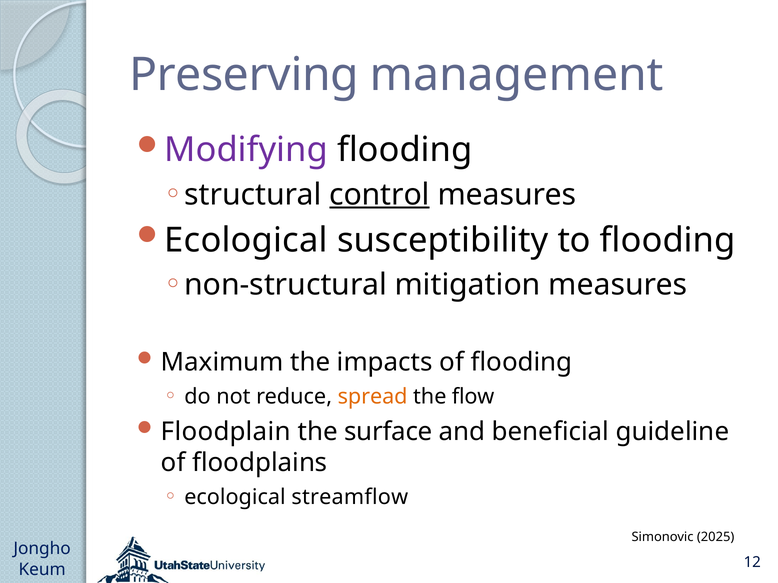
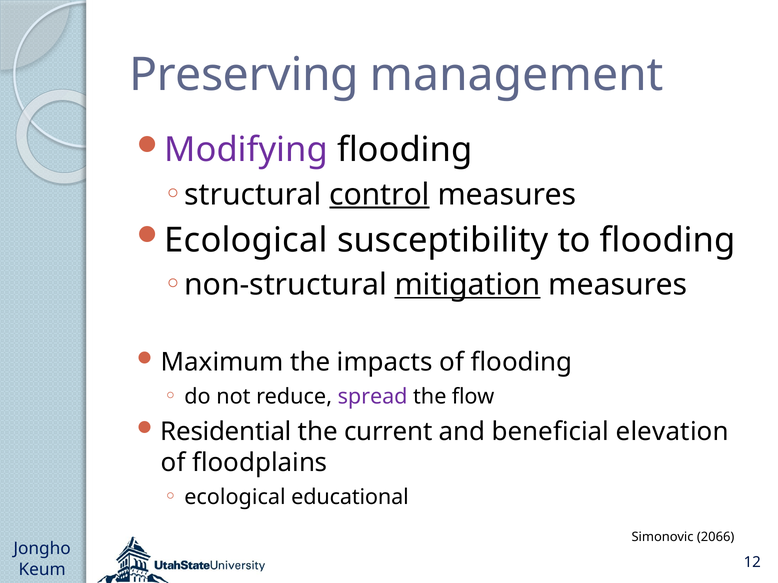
mitigation underline: none -> present (468, 285)
spread colour: orange -> purple (373, 397)
Floodplain: Floodplain -> Residential (226, 432)
surface: surface -> current (388, 432)
guideline: guideline -> elevation (672, 432)
streamflow: streamflow -> educational (350, 497)
2025: 2025 -> 2066 (716, 538)
